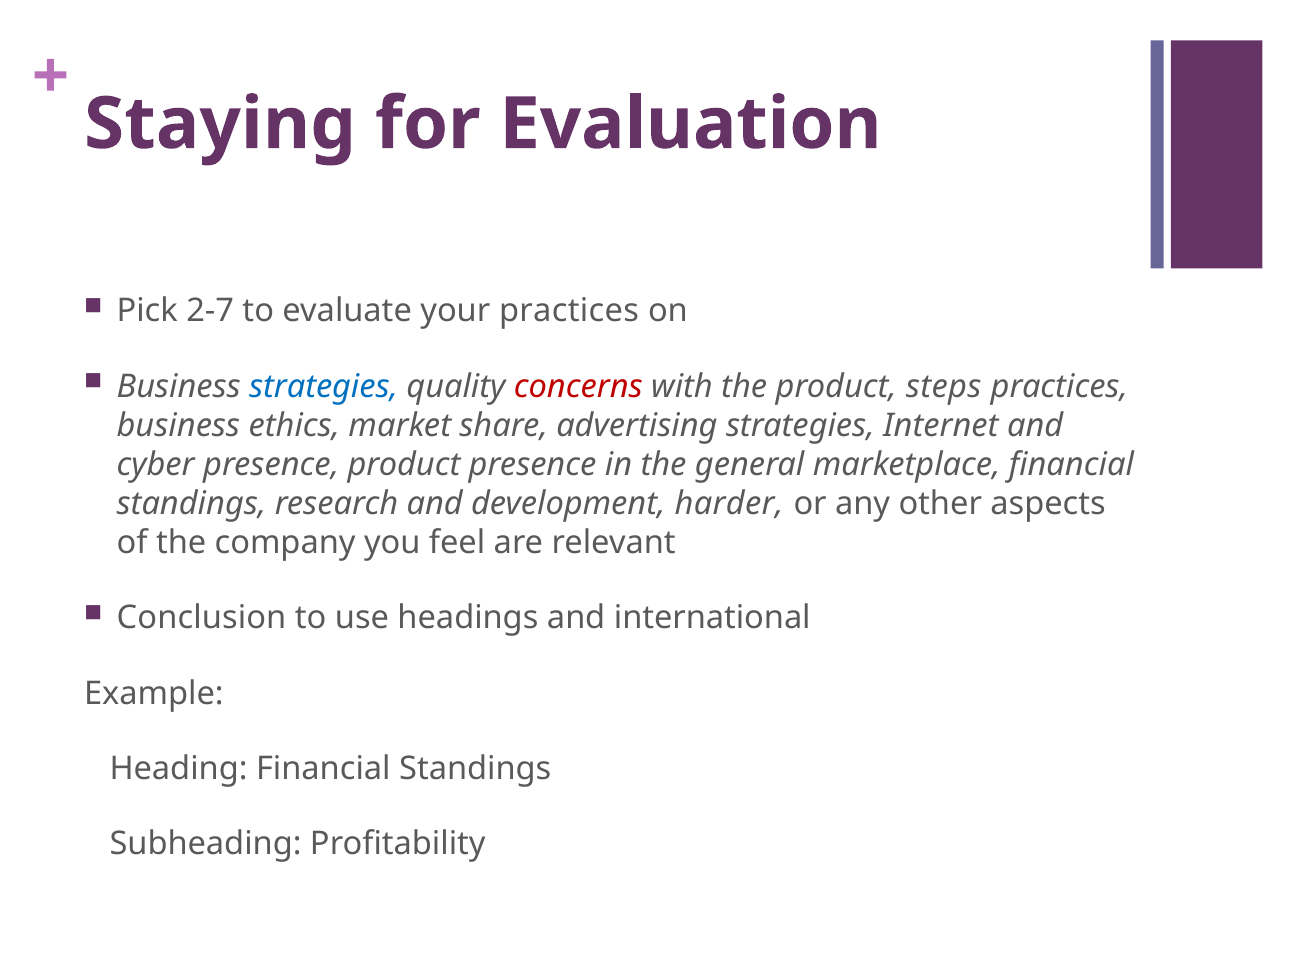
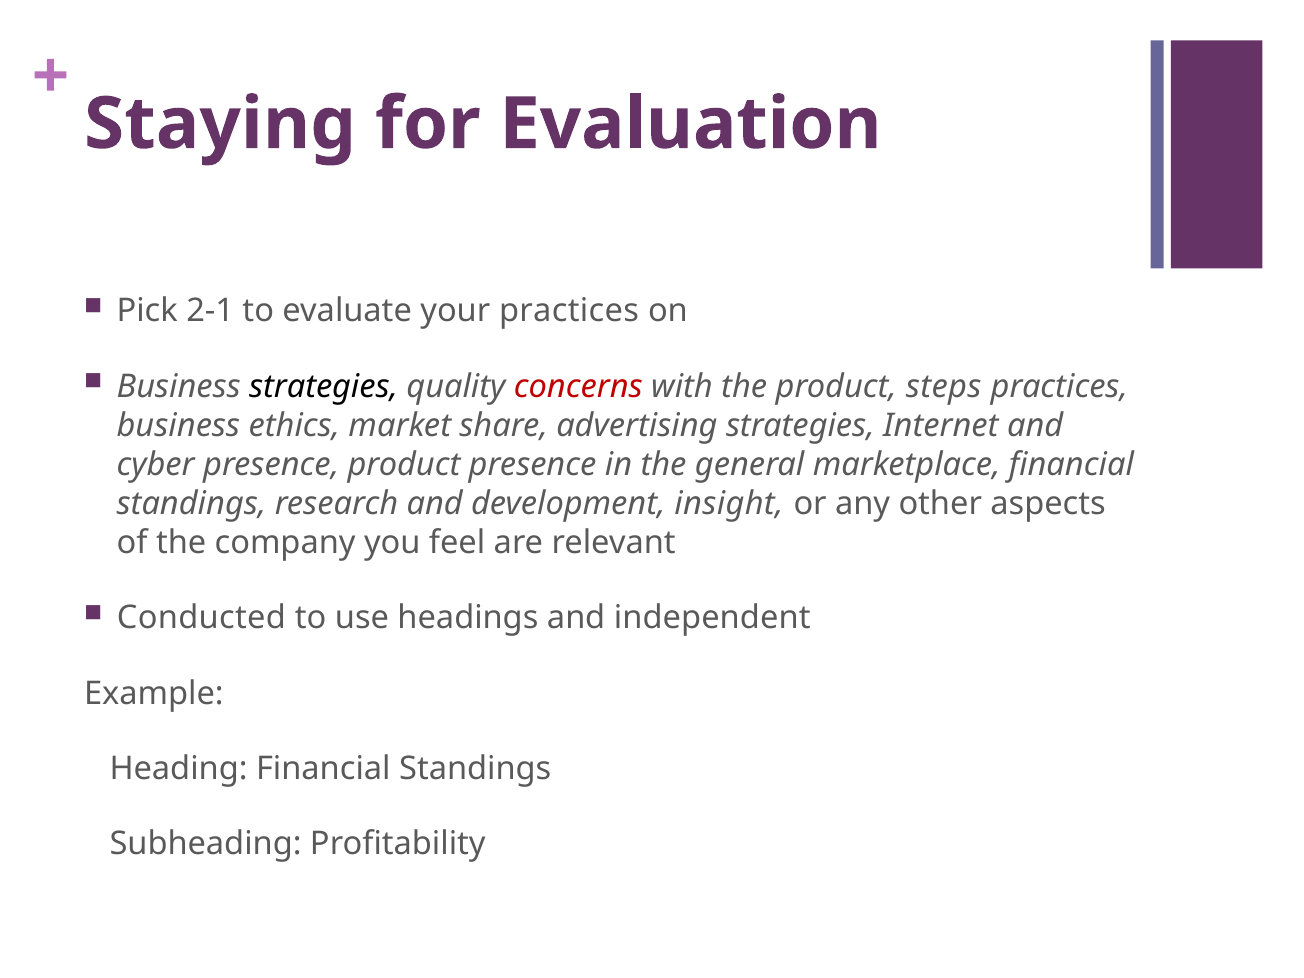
2-7: 2-7 -> 2-1 (210, 311)
strategies colour: blue -> black (324, 386)
harder: harder -> insight (729, 504)
Conclusion: Conclusion -> Conducted (201, 618)
international: international -> independent (712, 618)
